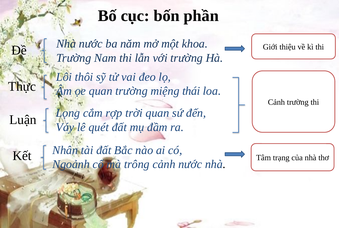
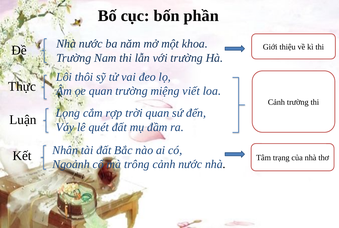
thái: thái -> viết (191, 91)
